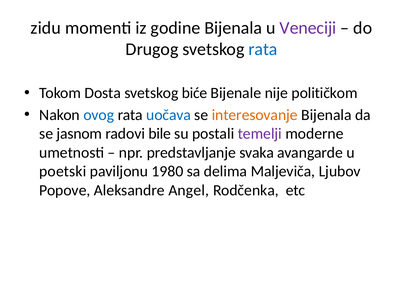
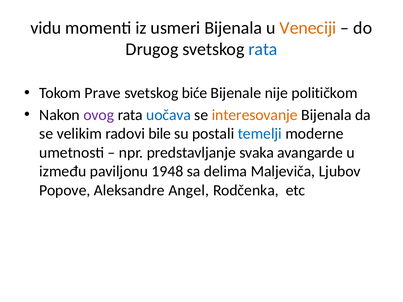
zidu: zidu -> vidu (46, 28)
godine: godine -> usmeri (176, 28)
Veneciji colour: purple -> orange (308, 28)
Dosta: Dosta -> Prave (103, 93)
ovog colour: blue -> purple (99, 115)
jasnom: jasnom -> velikim (79, 134)
temelji colour: purple -> blue (260, 134)
poetski: poetski -> između (63, 172)
1980: 1980 -> 1948 (167, 172)
